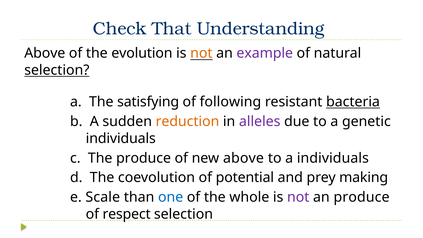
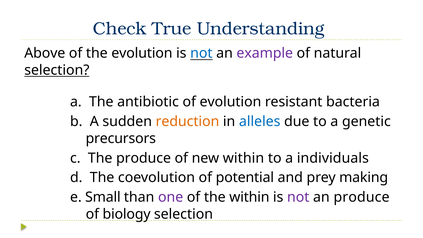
That: That -> True (172, 29)
not colour: orange -> blue (201, 53)
satisfying: satisfying -> antibiotic (148, 102)
of following: following -> evolution (230, 102)
bacteria underline: present -> none (353, 102)
alleles colour: purple -> blue (260, 122)
individuals: individuals -> precursors (121, 138)
new above: above -> within (243, 158)
Scale: Scale -> Small (103, 197)
one colour: blue -> purple (171, 197)
the whole: whole -> within (249, 197)
respect: respect -> biology (127, 214)
